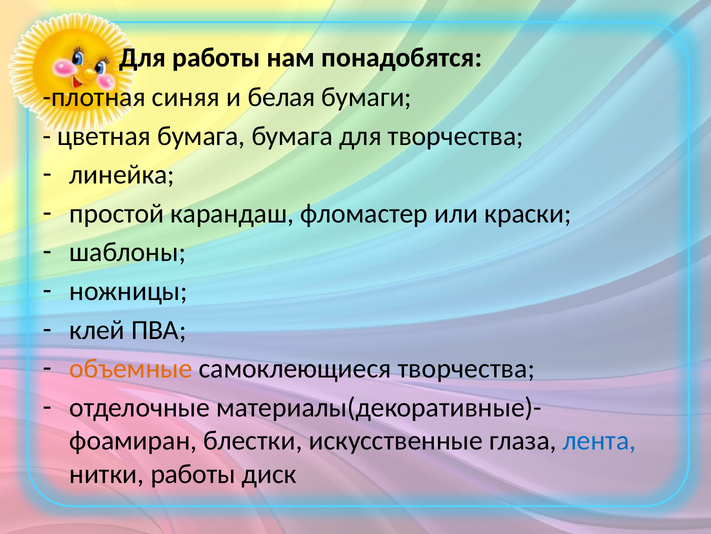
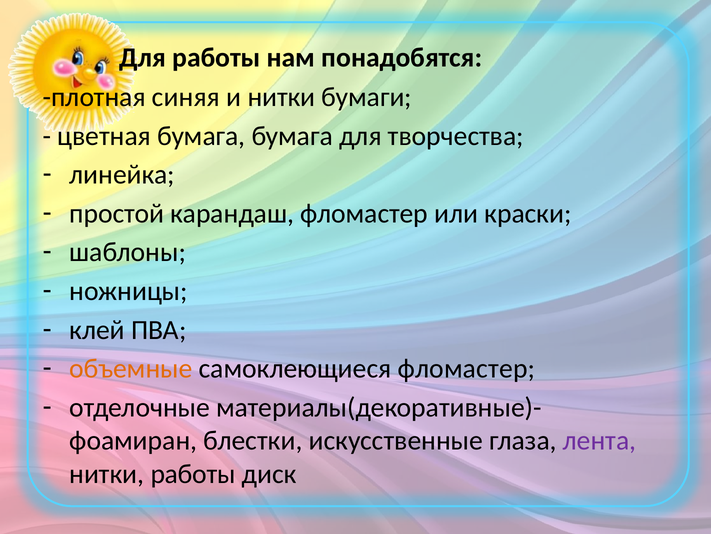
и белая: белая -> нитки (281, 97)
самоклеющиеся творчества: творчества -> фломастер (466, 368)
лента colour: blue -> purple (600, 440)
